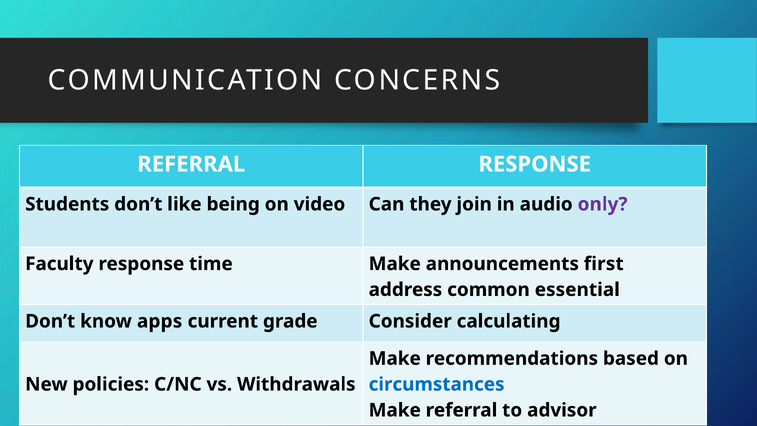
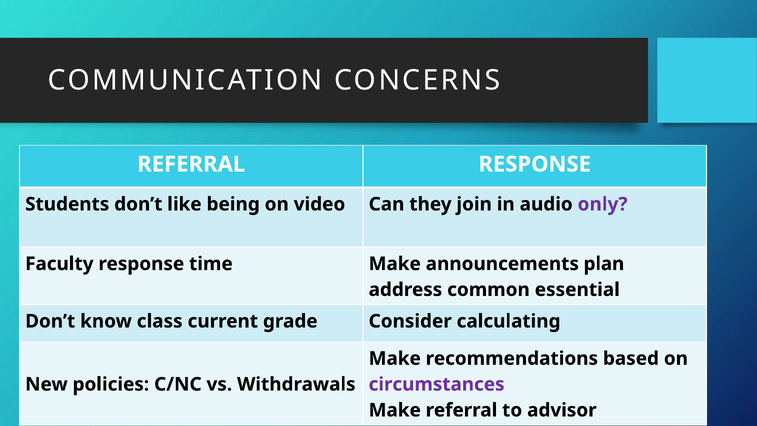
first: first -> plan (604, 264)
apps: apps -> class (160, 321)
circumstances colour: blue -> purple (437, 384)
